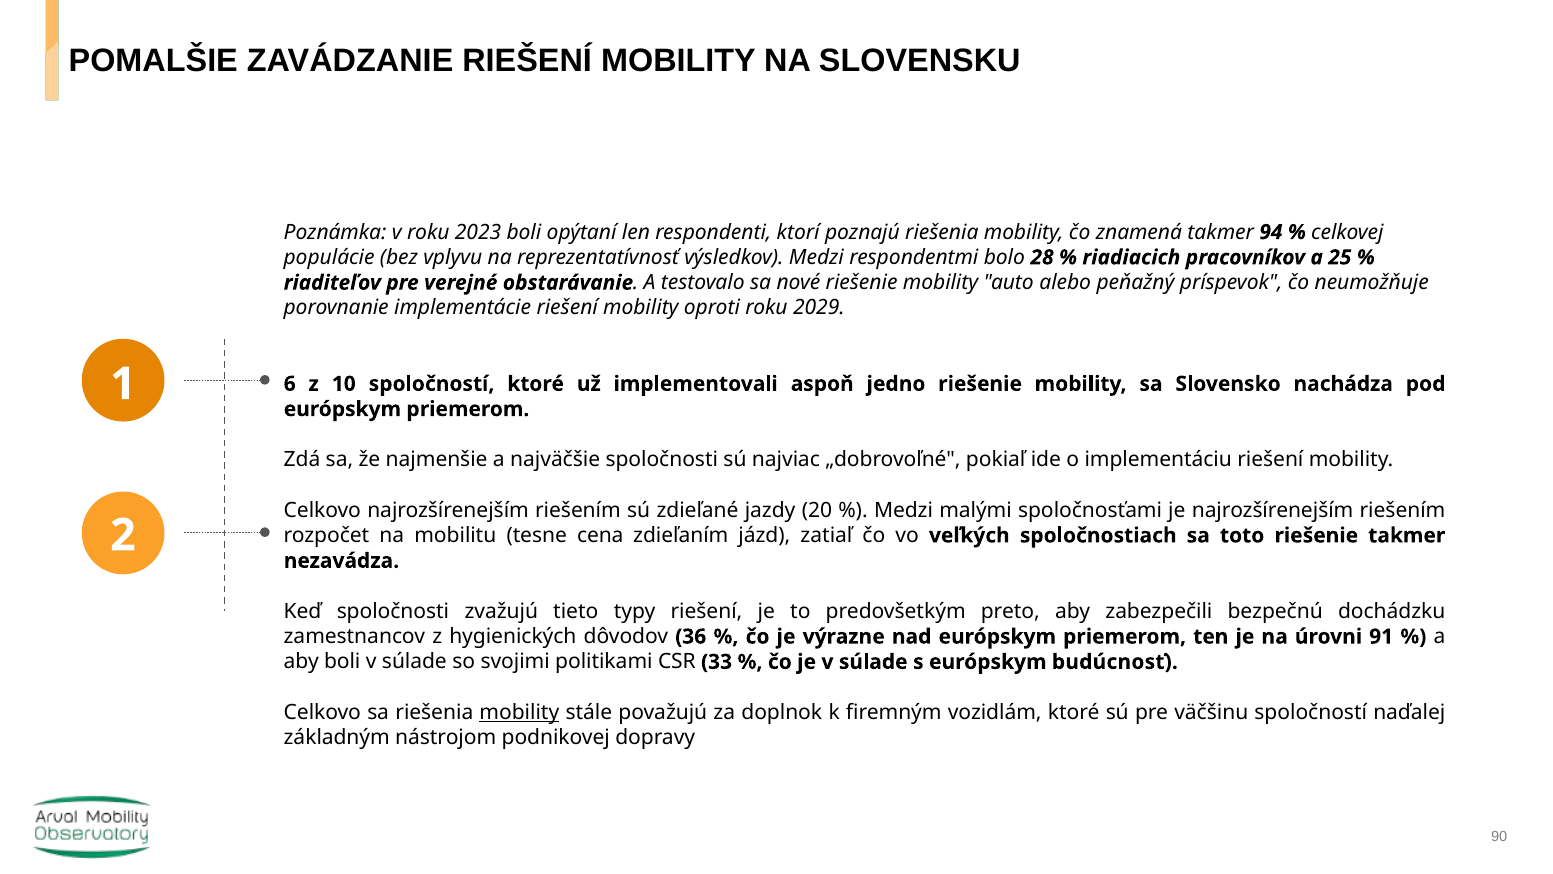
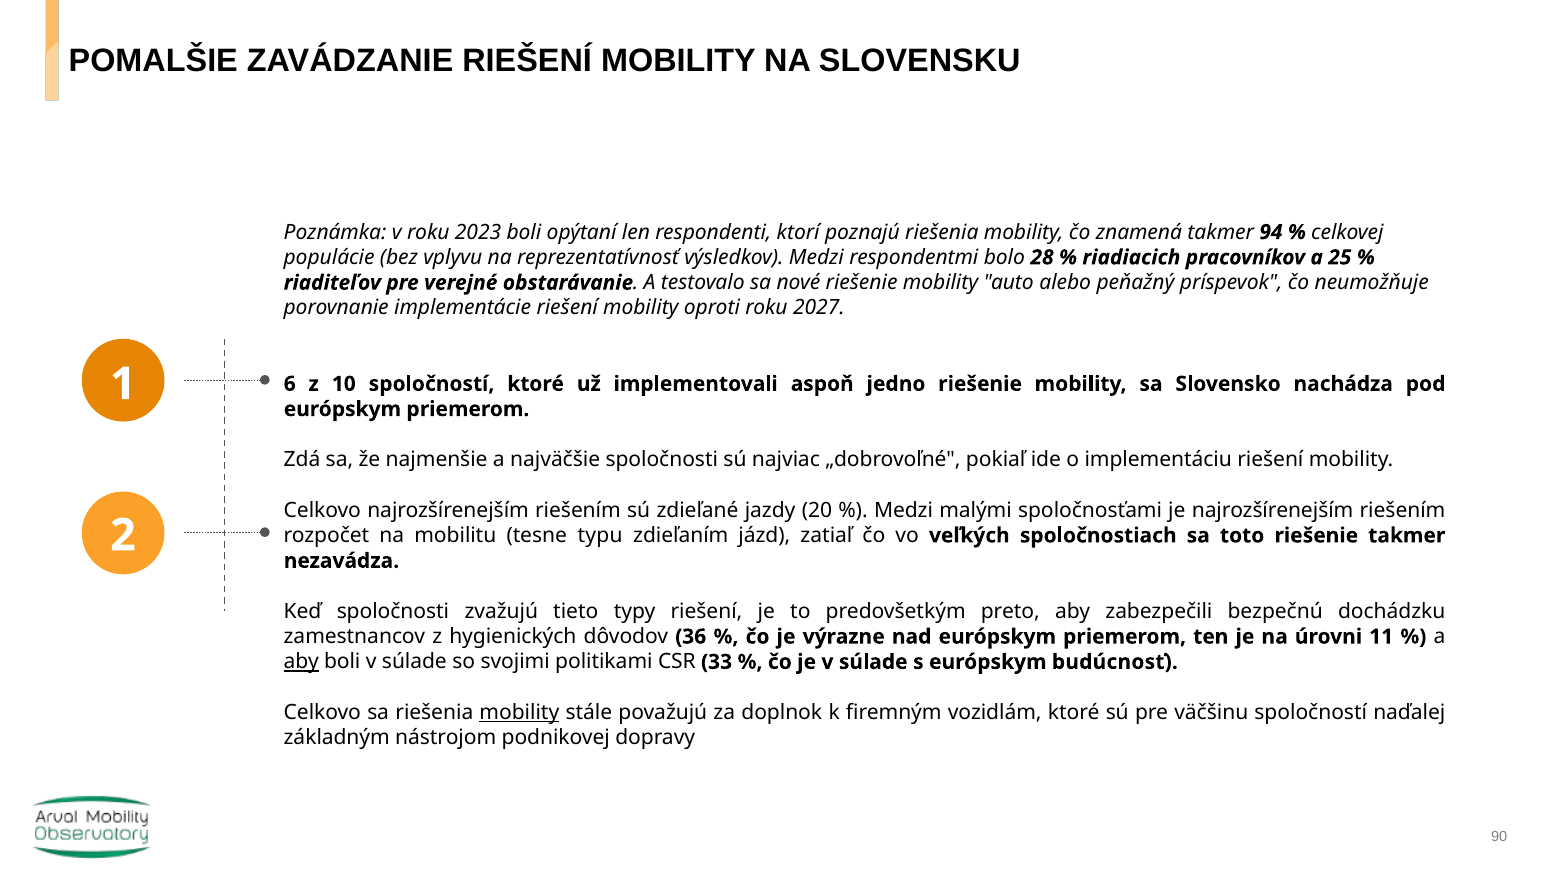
2029: 2029 -> 2027 (819, 308)
cena: cena -> typu (600, 535)
91: 91 -> 11 (1381, 636)
aby underline: none -> present (301, 662)
